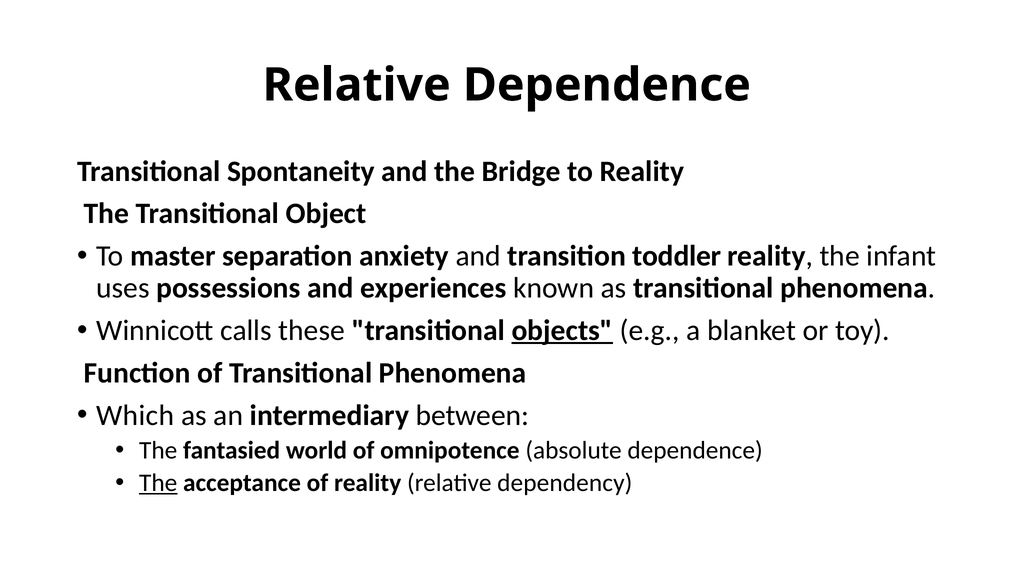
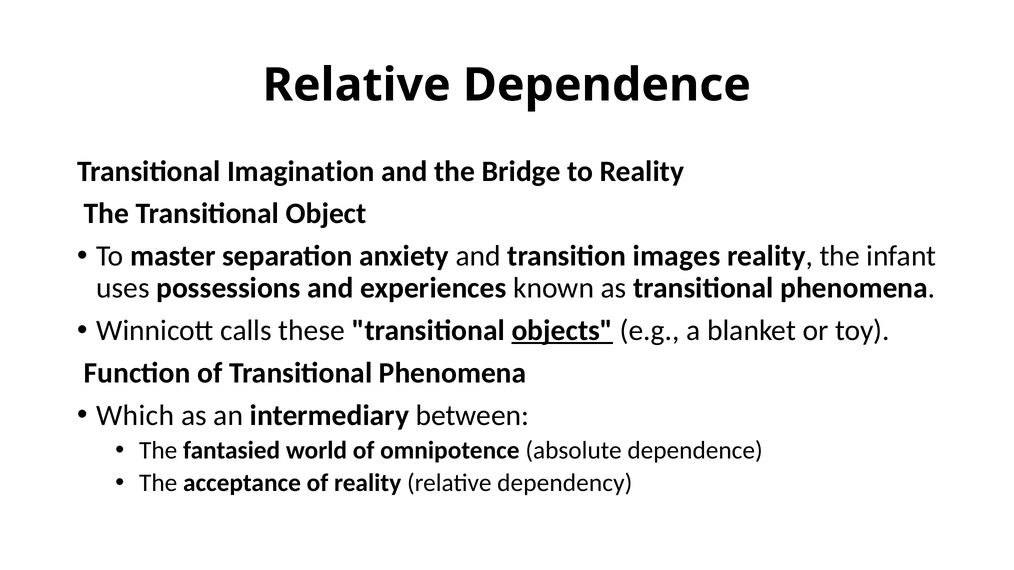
Spontaneity: Spontaneity -> Imagination (301, 171)
toddler: toddler -> images (676, 256)
The underline: present -> none (158, 483)
